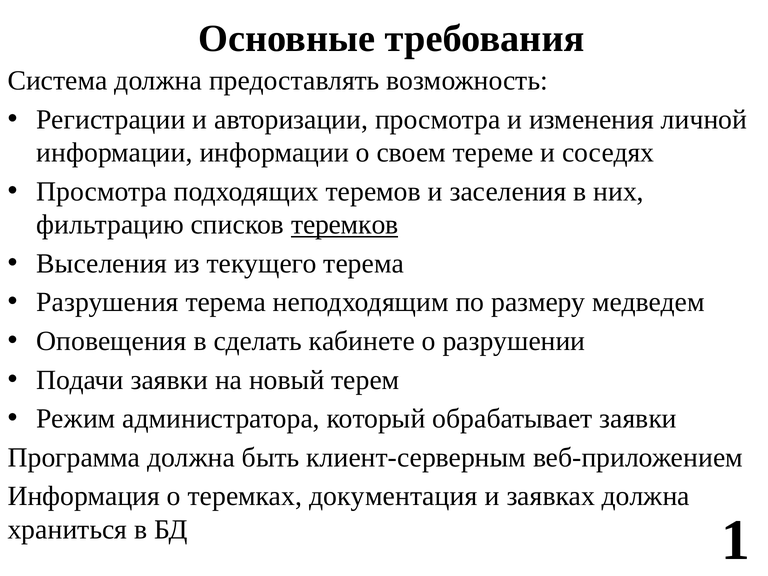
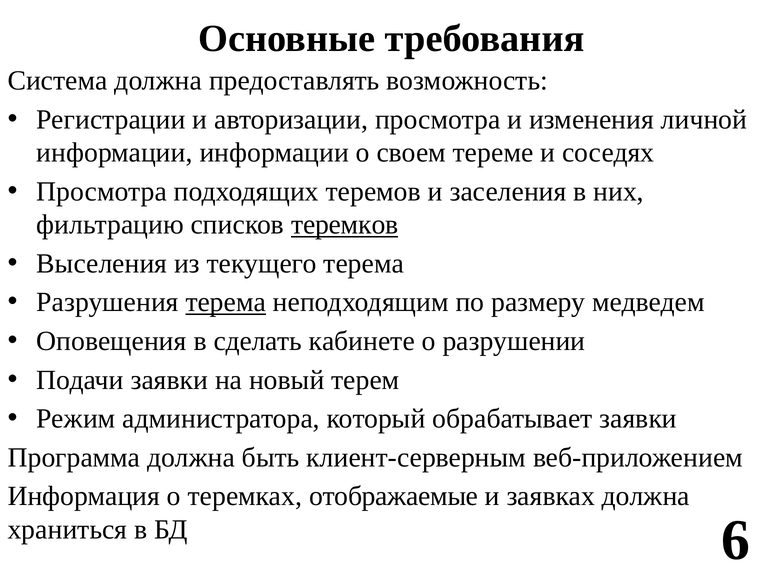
терема underline: none -> present (226, 302)
документация: документация -> отображаемые (394, 496)
1: 1 -> 6 (736, 540)
